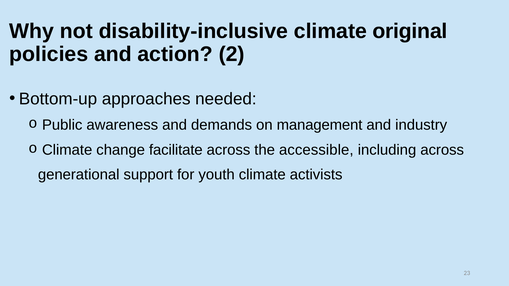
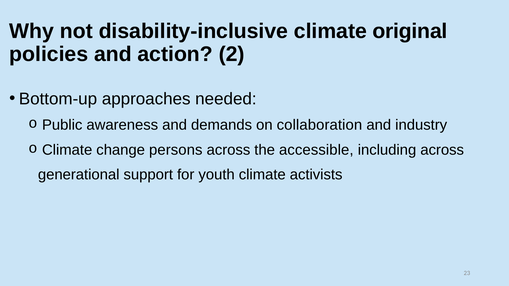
management: management -> collaboration (319, 125)
facilitate: facilitate -> persons (176, 150)
